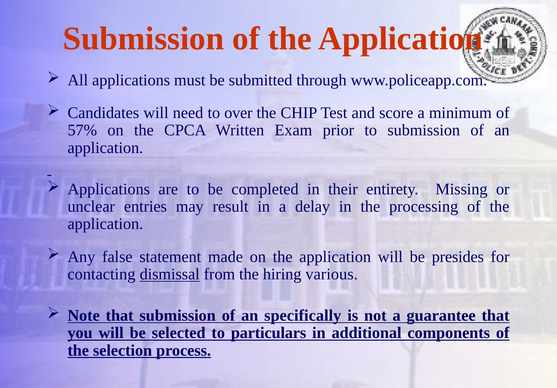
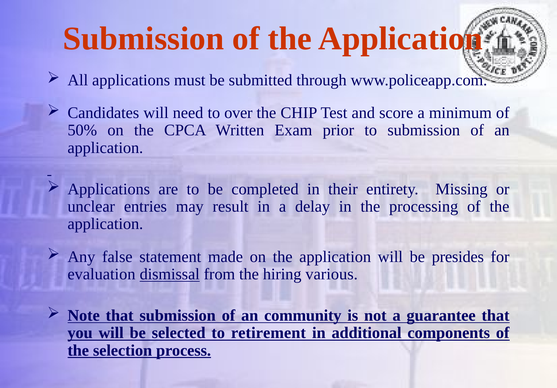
57%: 57% -> 50% (82, 130)
contacting: contacting -> evaluation (101, 274)
specifically: specifically -> community (303, 315)
particulars: particulars -> retirement (268, 333)
